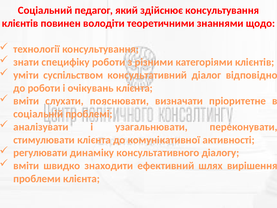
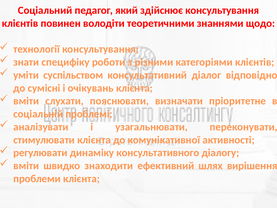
до роботи: роботи -> сумісні (44, 88)
